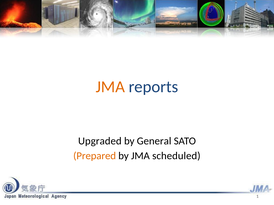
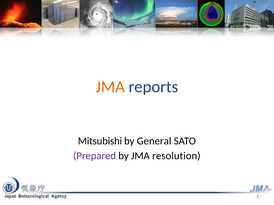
Upgraded: Upgraded -> Mitsubishi (100, 141)
Prepared colour: orange -> purple (95, 156)
scheduled: scheduled -> resolution (176, 156)
